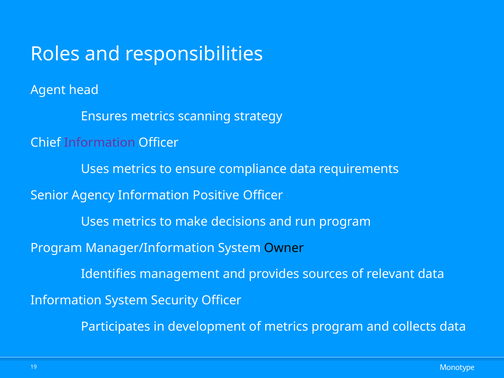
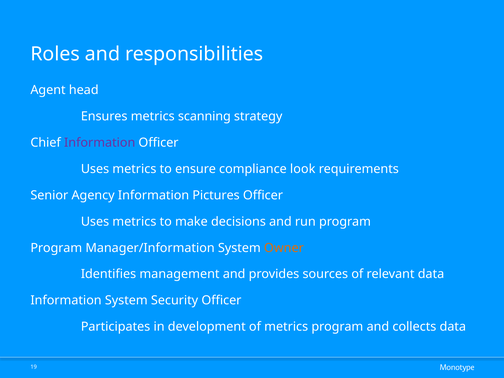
compliance data: data -> look (303, 169)
Positive: Positive -> Pictures (216, 195)
Owner colour: black -> orange (284, 248)
